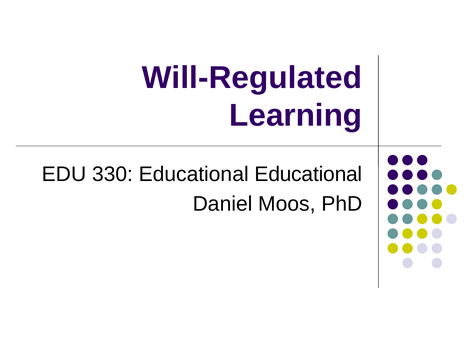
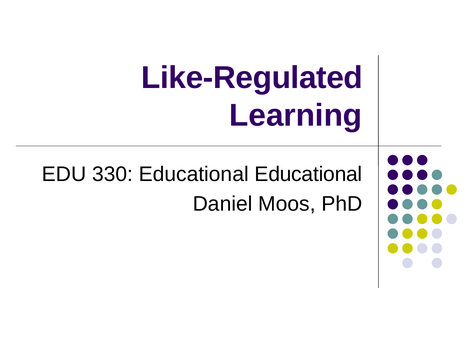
Will-Regulated: Will-Regulated -> Like-Regulated (252, 78)
